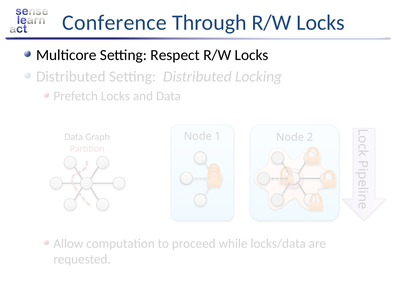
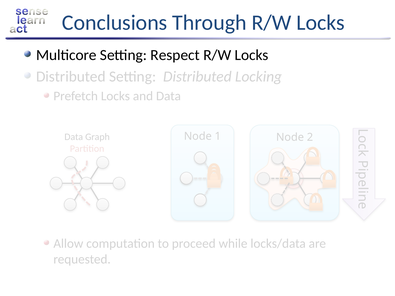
Conference: Conference -> Conclusions (115, 23)
